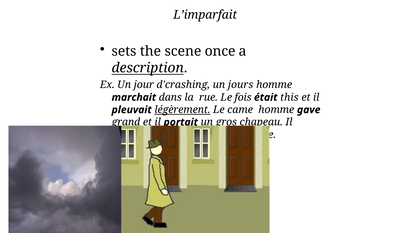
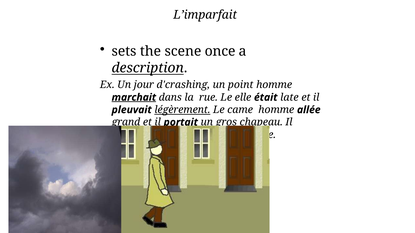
jours: jours -> point (241, 85)
marchait underline: none -> present (134, 98)
fois: fois -> elle (243, 98)
this: this -> late (289, 98)
gave: gave -> allée (309, 110)
